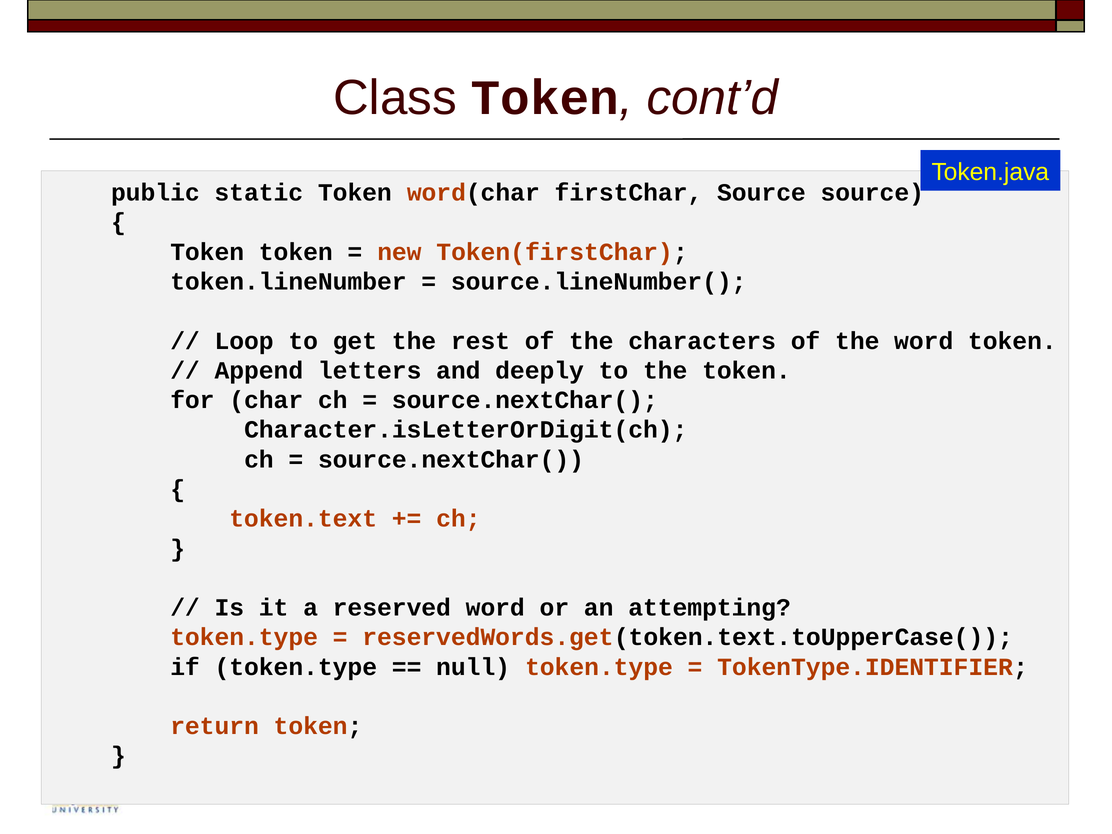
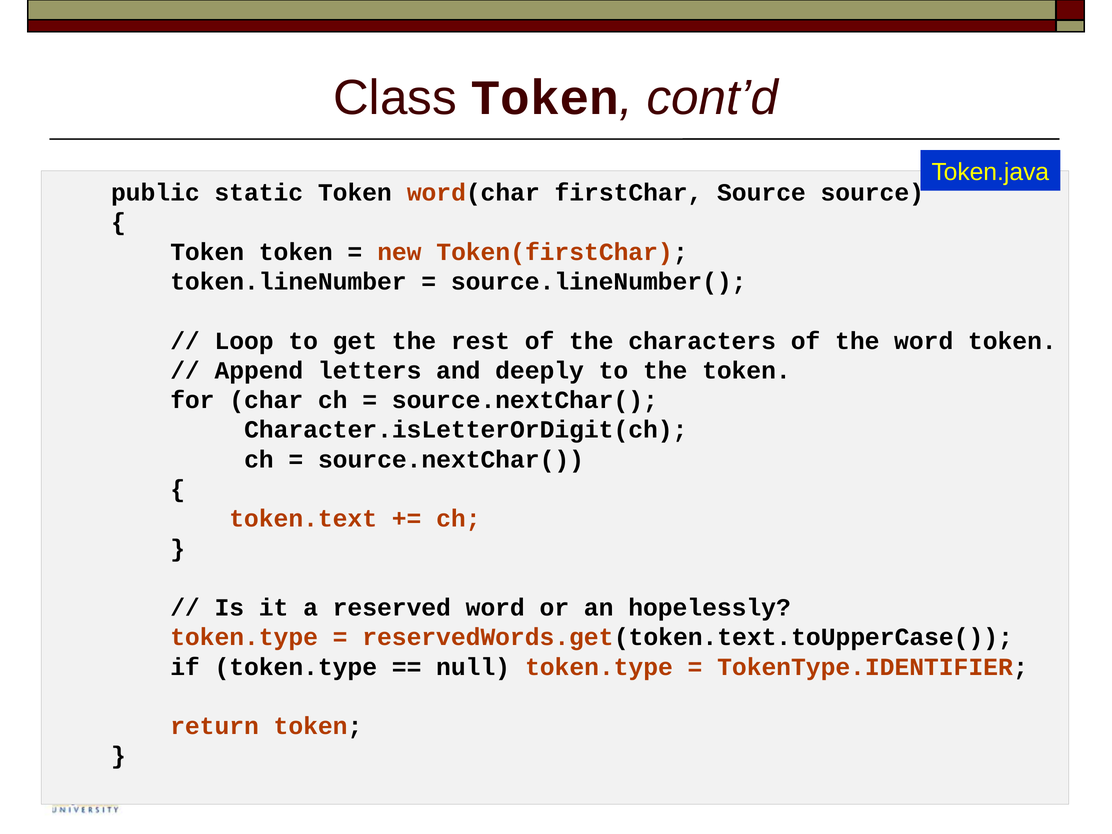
attempting: attempting -> hopelessly (710, 608)
